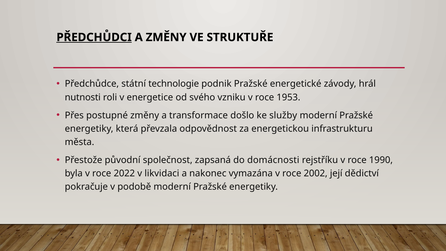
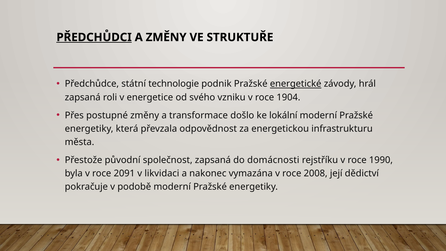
energetické underline: none -> present (296, 84)
nutnosti: nutnosti -> zapsaná (83, 97)
1953: 1953 -> 1904 (288, 97)
služby: služby -> lokální (283, 115)
2022: 2022 -> 2091 (124, 173)
2002: 2002 -> 2008 (316, 173)
